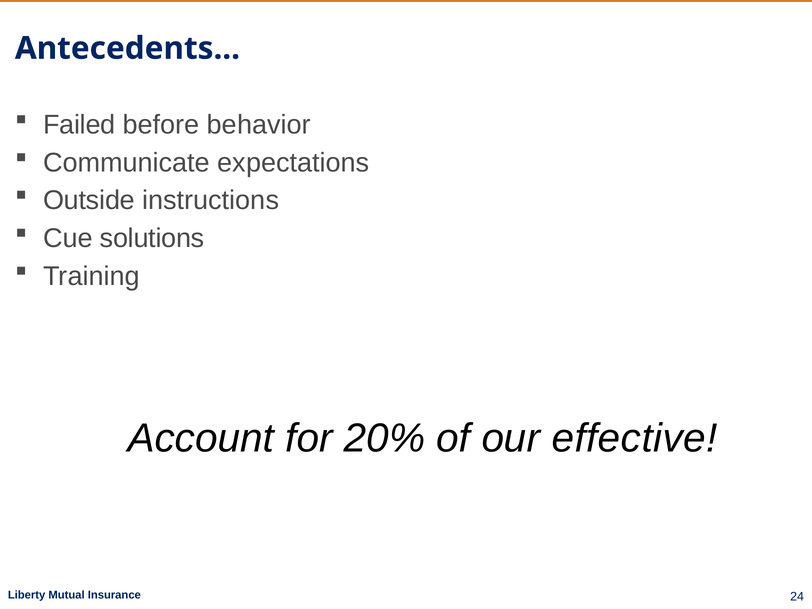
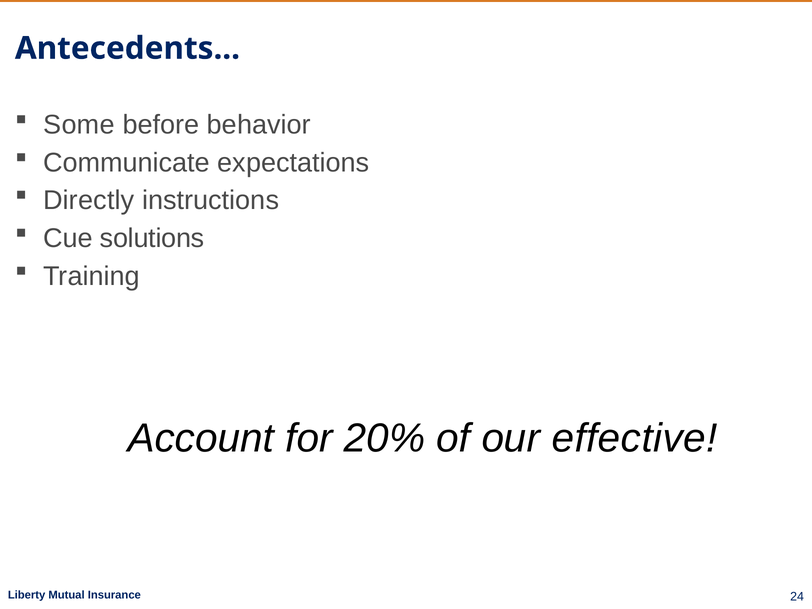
Failed: Failed -> Some (79, 125)
Outside: Outside -> Directly (89, 200)
